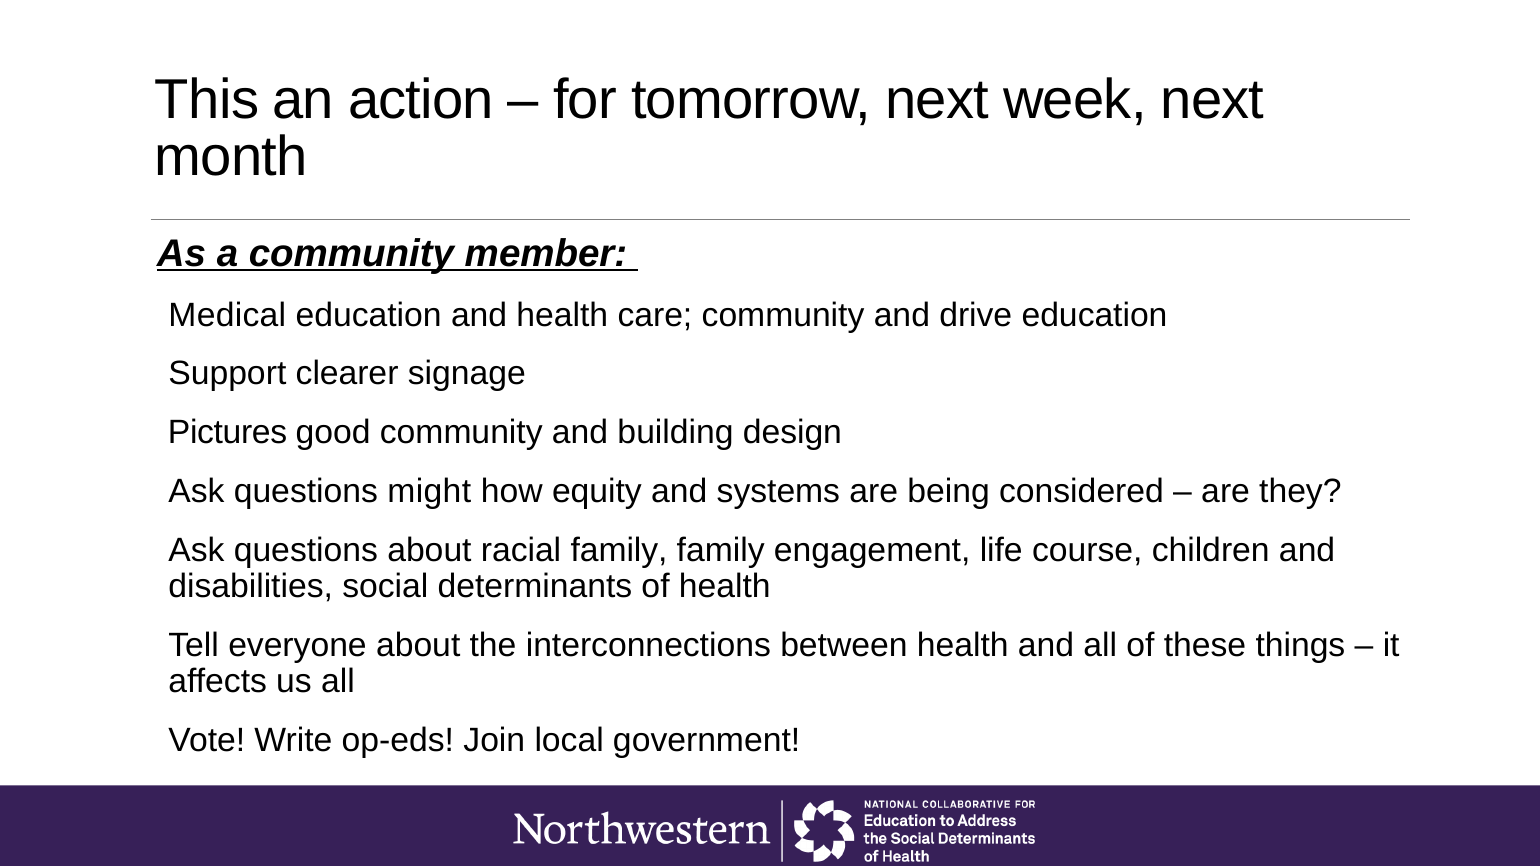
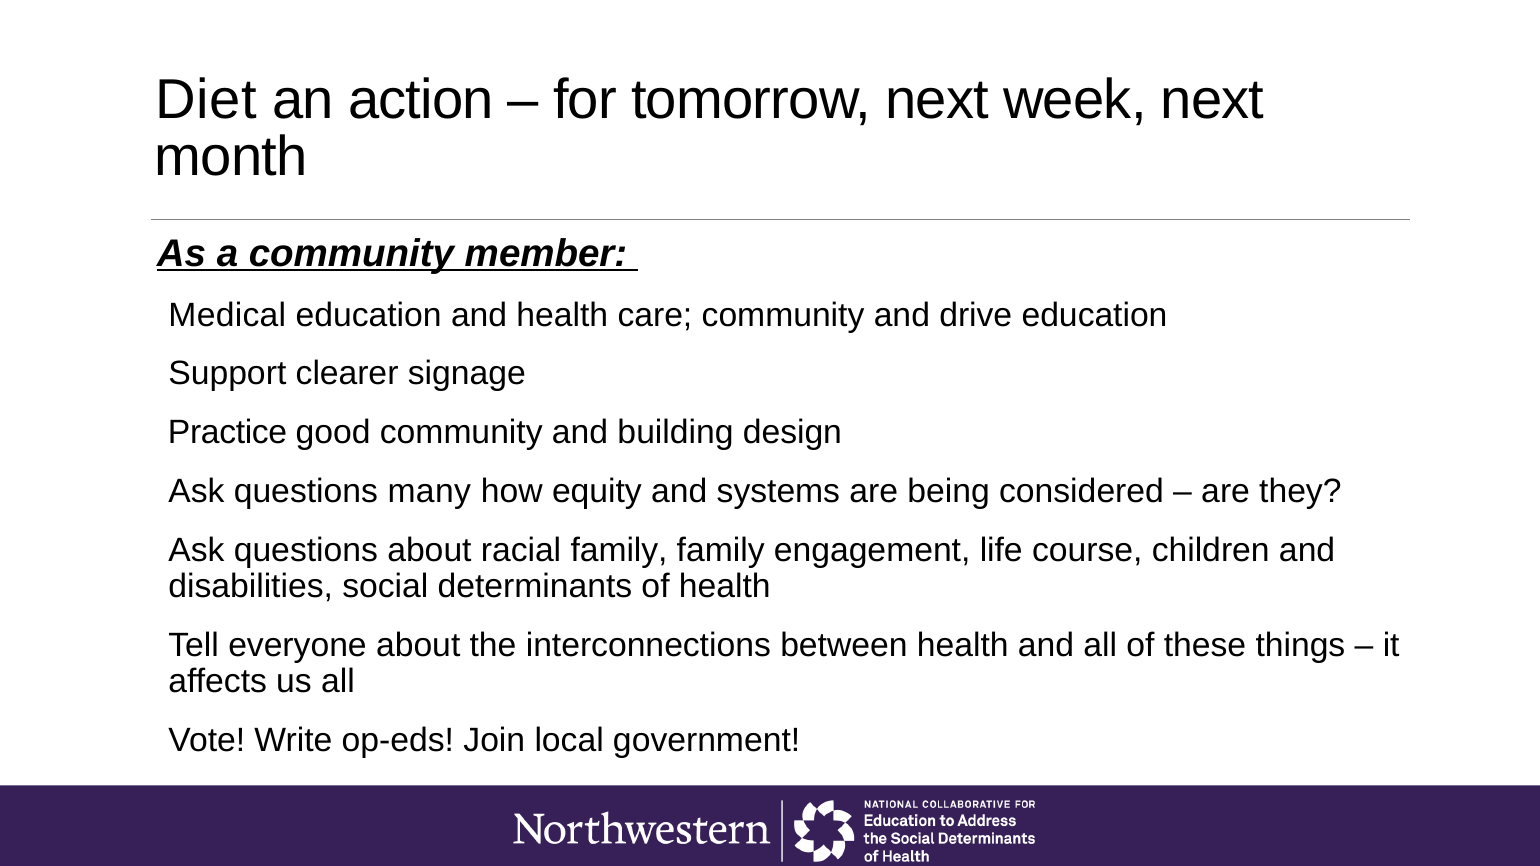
This: This -> Diet (206, 100)
Pictures: Pictures -> Practice (228, 433)
might: might -> many (429, 492)
